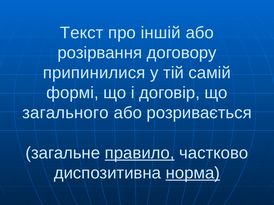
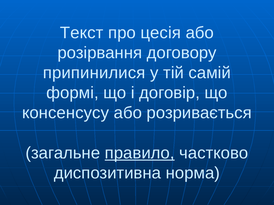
іншій: іншій -> цесія (161, 33)
загального: загального -> консенсусу (66, 113)
норма underline: present -> none (193, 173)
